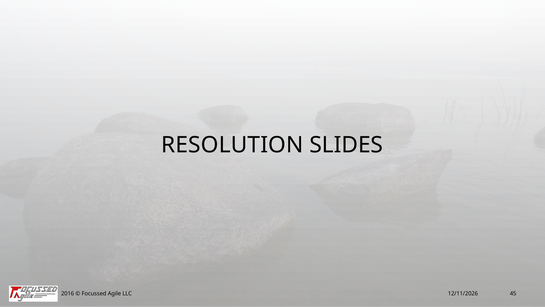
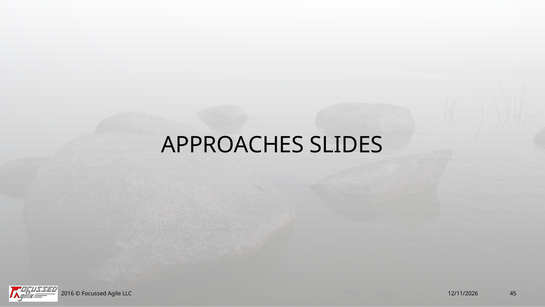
RESOLUTION: RESOLUTION -> APPROACHES (233, 145)
